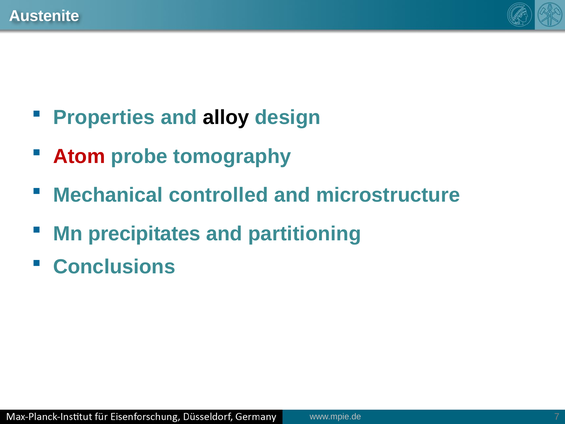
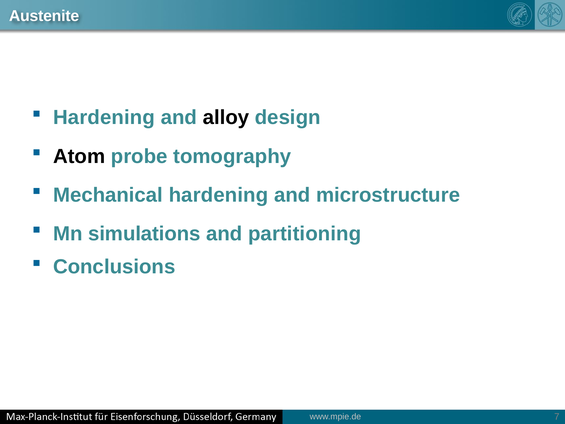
Properties: Properties -> Hardening (104, 118)
Atom colour: red -> black (79, 156)
Mechanical controlled: controlled -> hardening (218, 195)
precipitates: precipitates -> simulations (144, 234)
